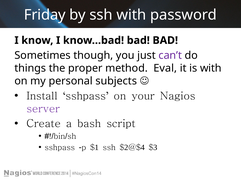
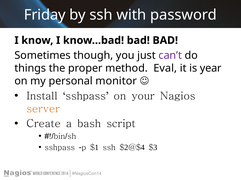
is with: with -> year (211, 68)
subjects: subjects -> monitor (116, 81)
server colour: purple -> orange (43, 109)
